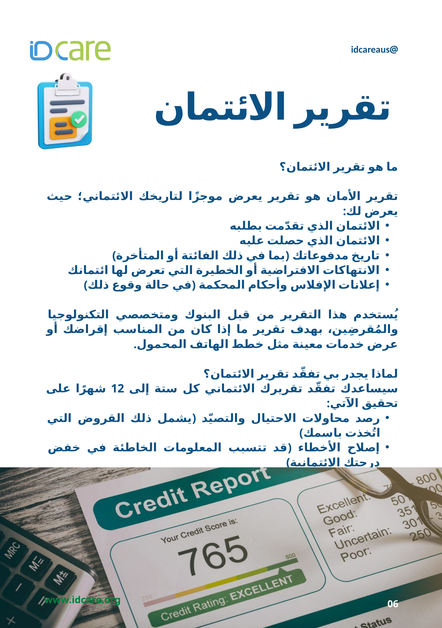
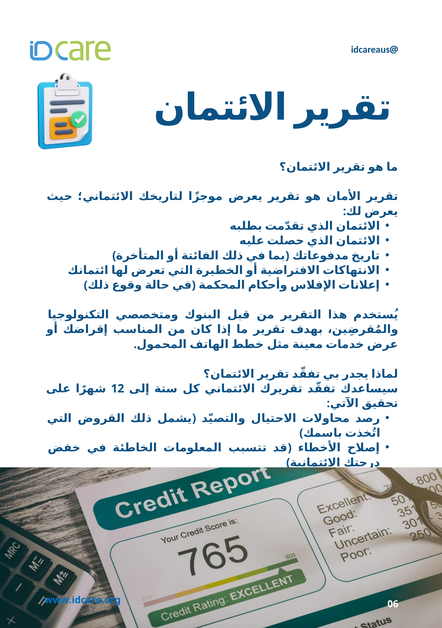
www.idcare.org colour: green -> blue (82, 600)
